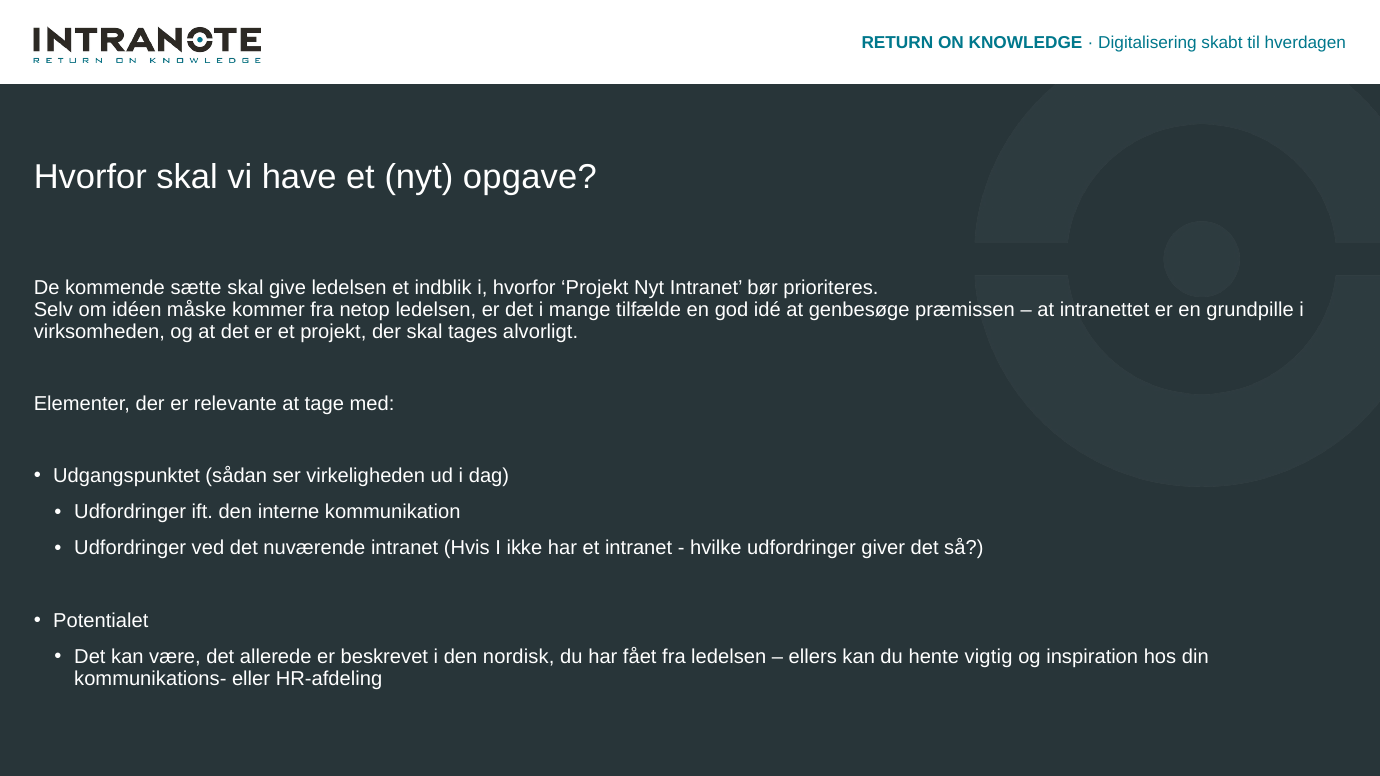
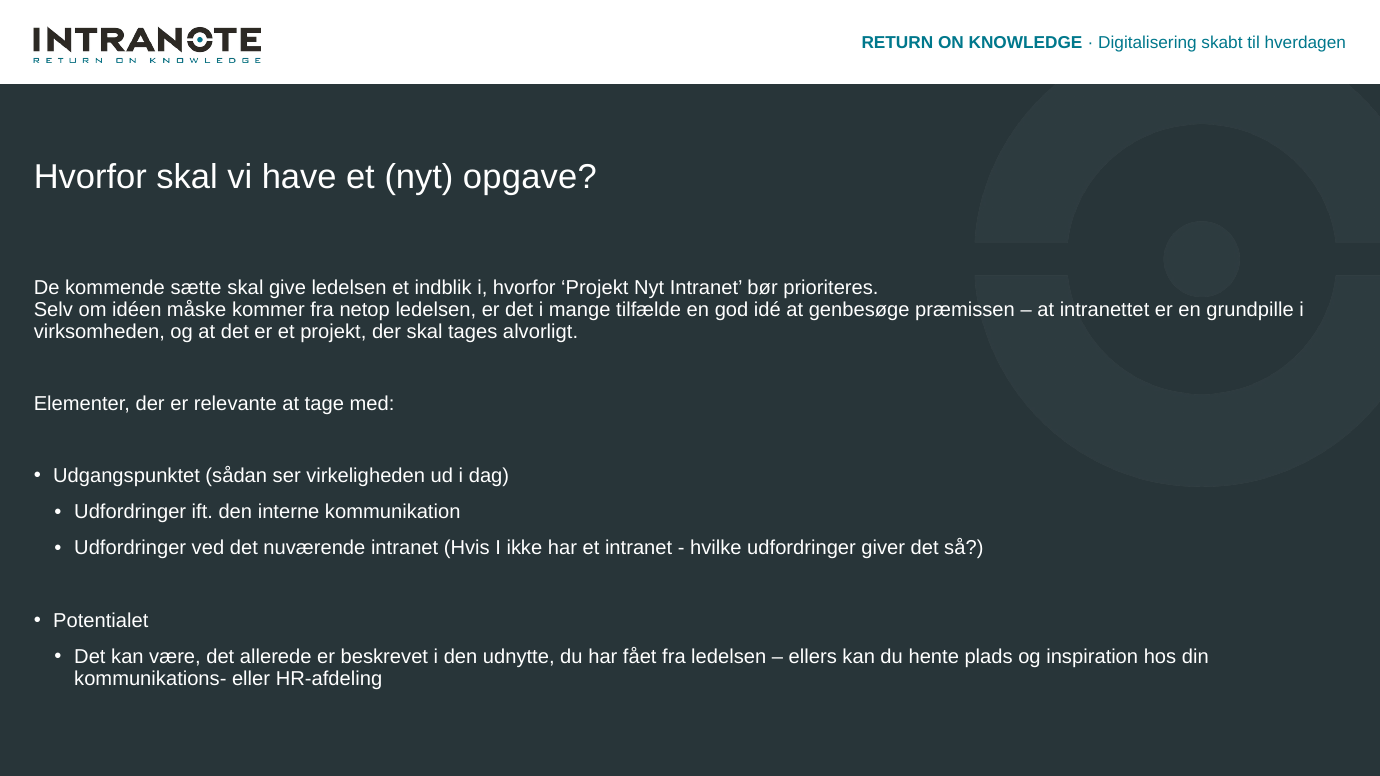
nordisk: nordisk -> udnytte (519, 657)
vigtig: vigtig -> plads (989, 657)
